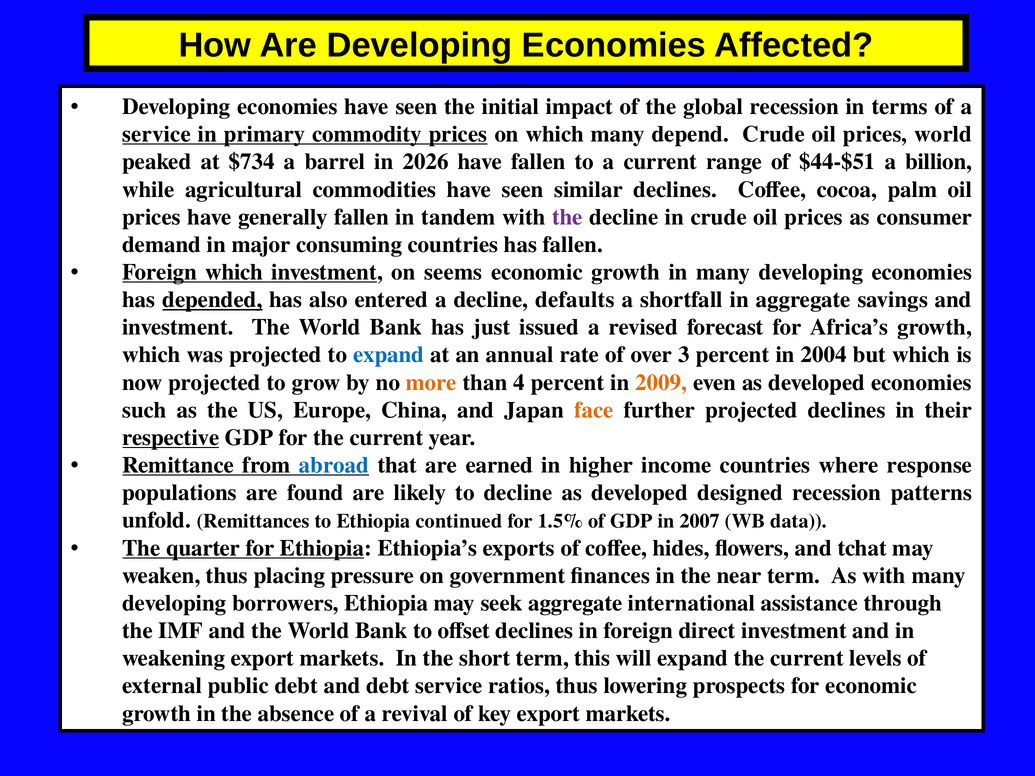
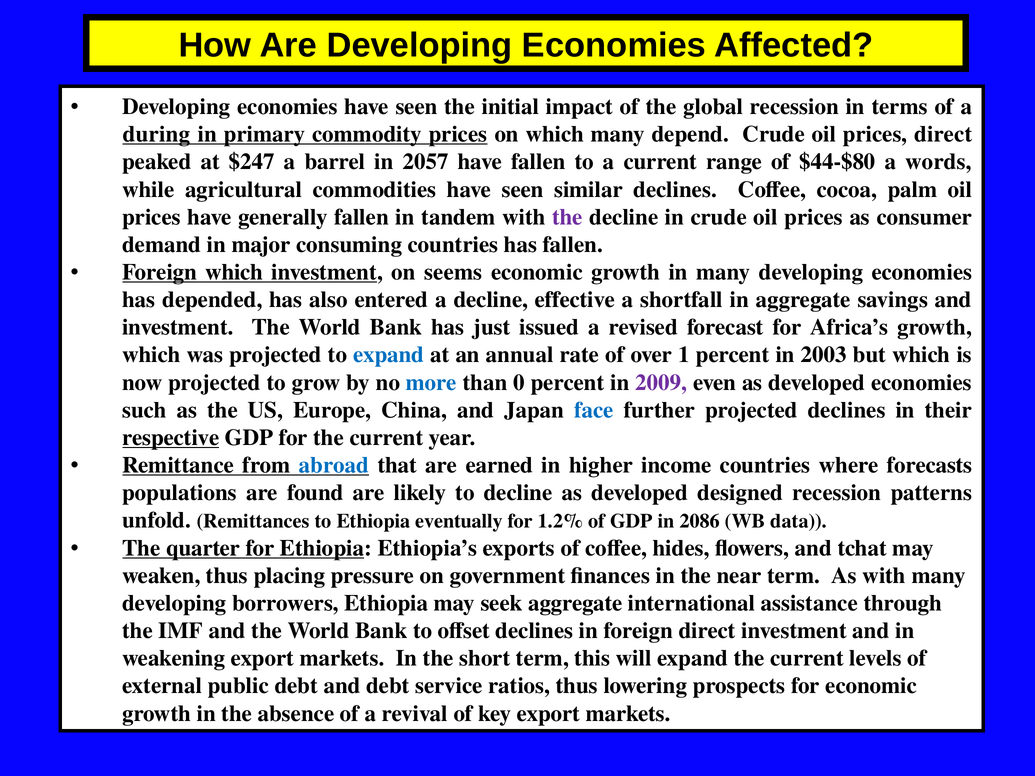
service: service -> during (156, 134)
prices world: world -> direct (943, 134)
$734: $734 -> $247 (252, 162)
2026: 2026 -> 2057 (426, 162)
$44-$51: $44-$51 -> $44-$80 (837, 162)
billion: billion -> words (938, 162)
depended underline: present -> none (212, 300)
defaults: defaults -> effective (575, 300)
3: 3 -> 1 (684, 355)
2004: 2004 -> 2003 (824, 355)
more colour: orange -> blue (431, 383)
4: 4 -> 0 (519, 383)
2009 colour: orange -> purple (661, 383)
face colour: orange -> blue (594, 410)
response: response -> forecasts (930, 465)
continued: continued -> eventually (459, 521)
1.5%: 1.5% -> 1.2% (561, 521)
2007: 2007 -> 2086 (700, 521)
